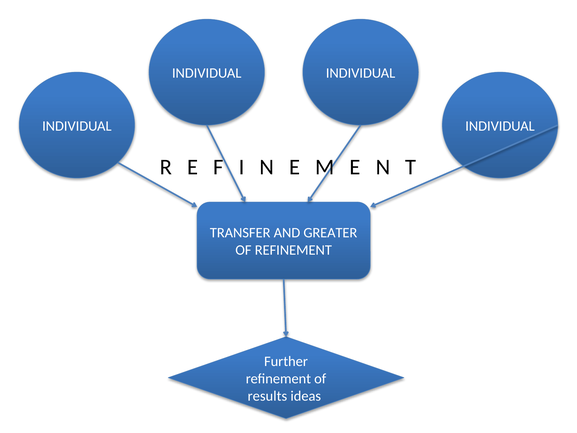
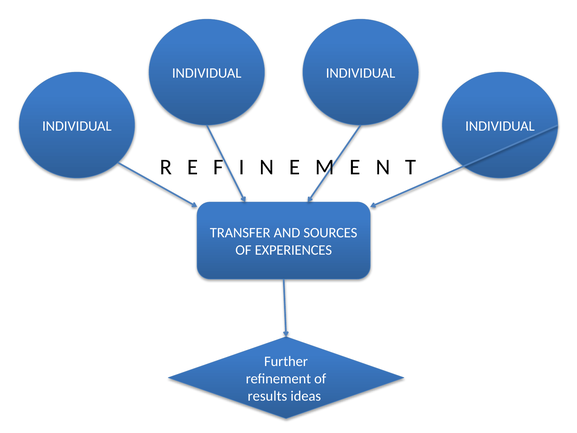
GREATER: GREATER -> SOURCES (330, 233)
OF REFINEMENT: REFINEMENT -> EXPERIENCES (293, 250)
